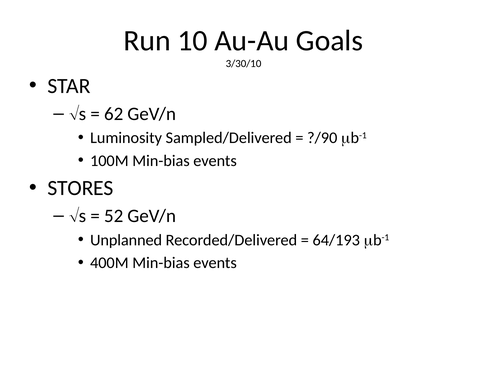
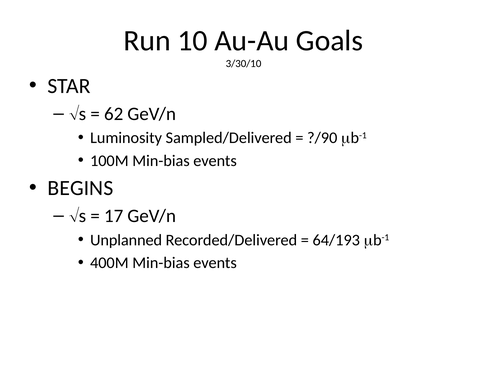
STORES: STORES -> BEGINS (80, 188)
52: 52 -> 17 (114, 216)
